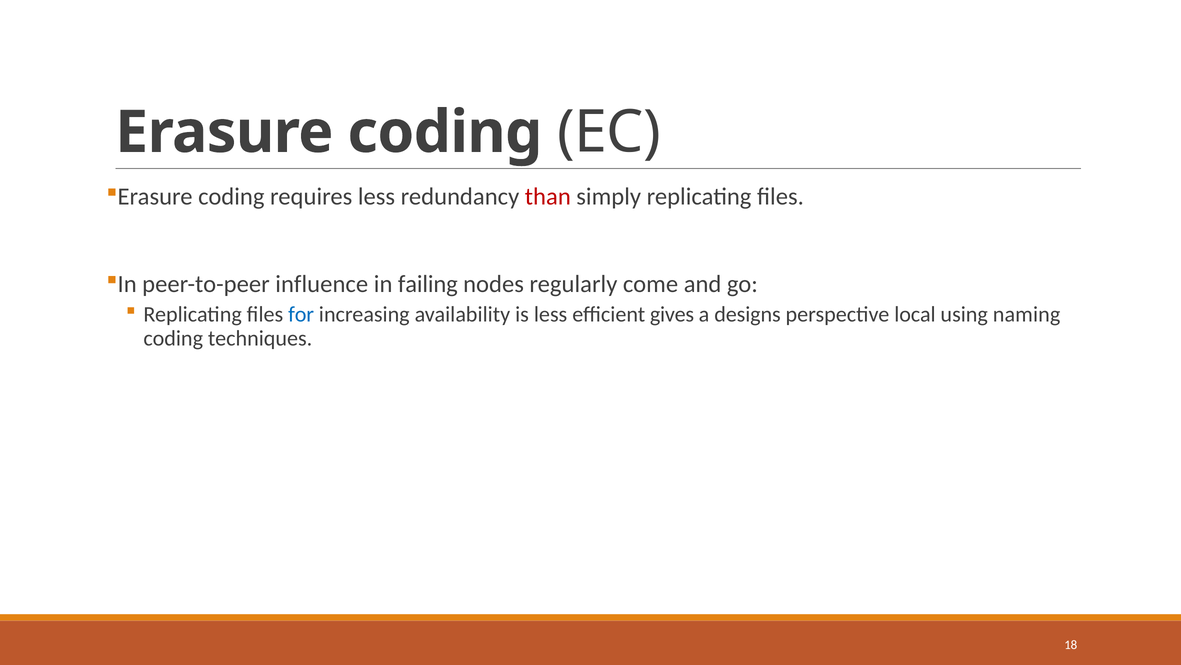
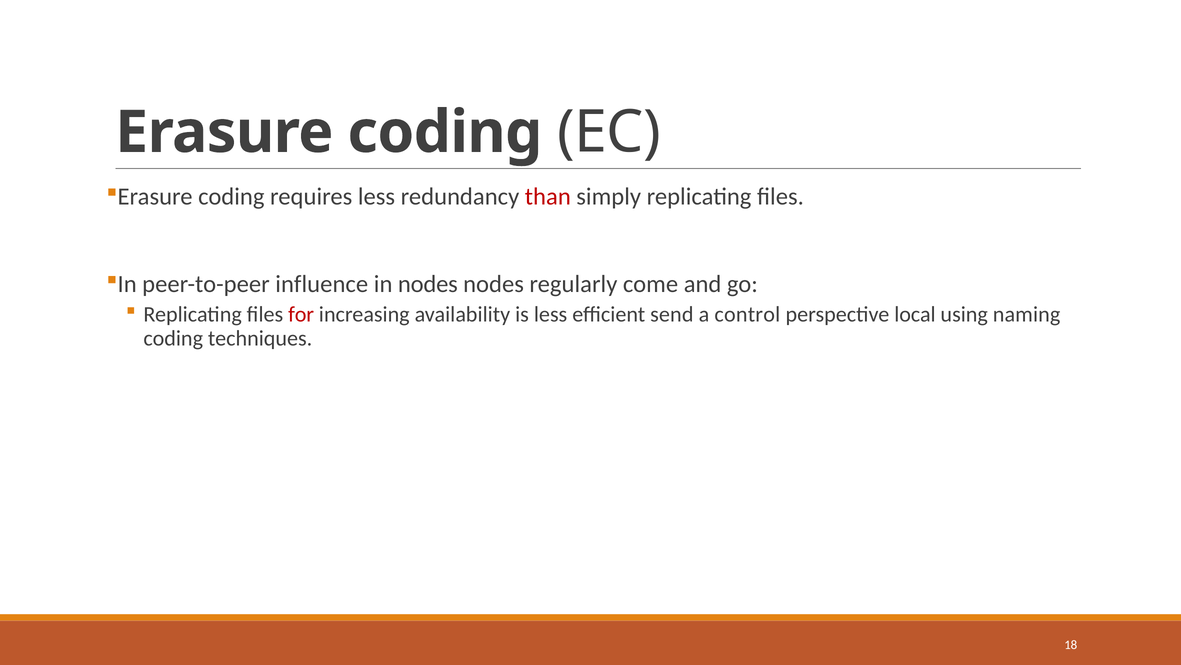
in failing: failing -> nodes (428, 284)
for colour: blue -> red (301, 314)
gives: gives -> send (672, 314)
designs: designs -> control (747, 314)
